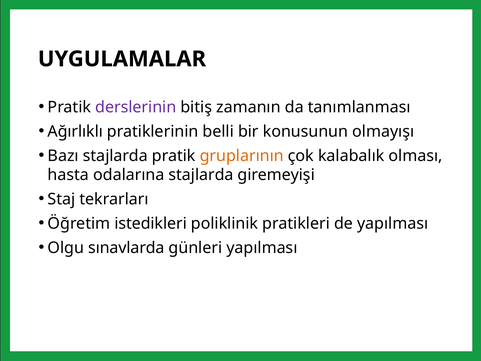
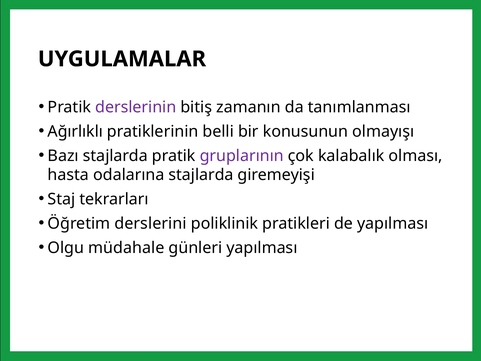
gruplarının colour: orange -> purple (242, 156)
istedikleri: istedikleri -> derslerini (151, 223)
sınavlarda: sınavlarda -> müdahale (126, 248)
